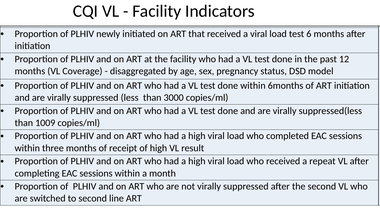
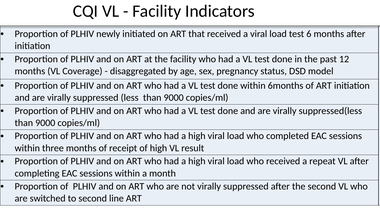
less than 3000: 3000 -> 9000 (174, 98)
1009: 1009 -> 9000 (45, 123)
